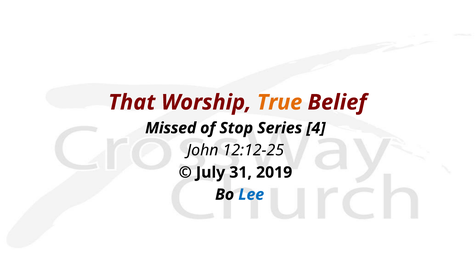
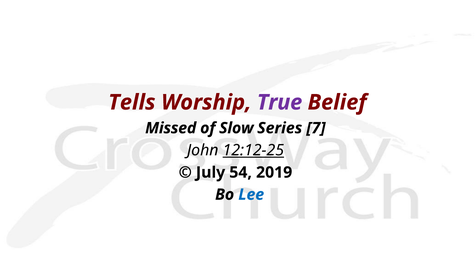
That: That -> Tells (132, 102)
True colour: orange -> purple (280, 102)
Stop: Stop -> Slow (236, 128)
4: 4 -> 7 (316, 128)
12:12-25 underline: none -> present (253, 150)
31: 31 -> 54 (241, 173)
